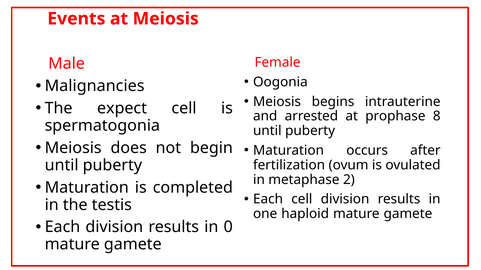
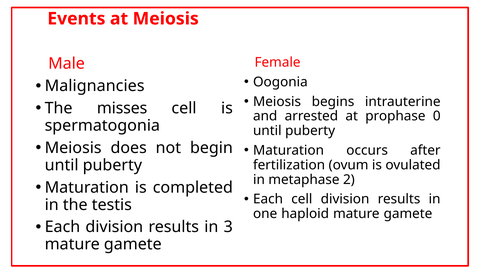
expect: expect -> misses (122, 109)
8: 8 -> 0 (437, 116)
0: 0 -> 3 (228, 228)
